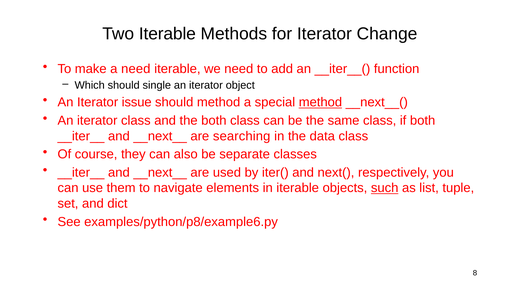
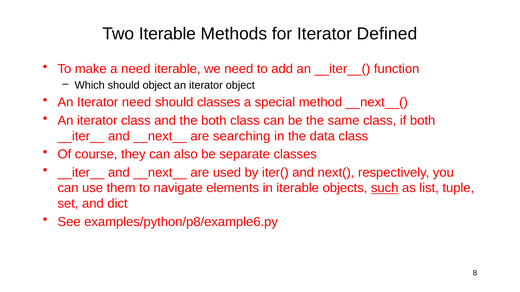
Change: Change -> Defined (387, 34)
should single: single -> object (157, 85)
Iterator issue: issue -> need (137, 103)
should method: method -> classes (219, 103)
method underline: present -> none (320, 103)
